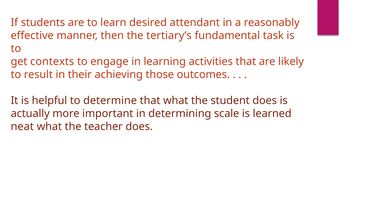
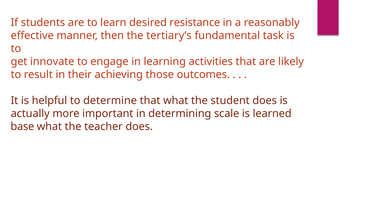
attendant: attendant -> resistance (195, 22)
contexts: contexts -> innovate (52, 61)
neat: neat -> base (22, 126)
